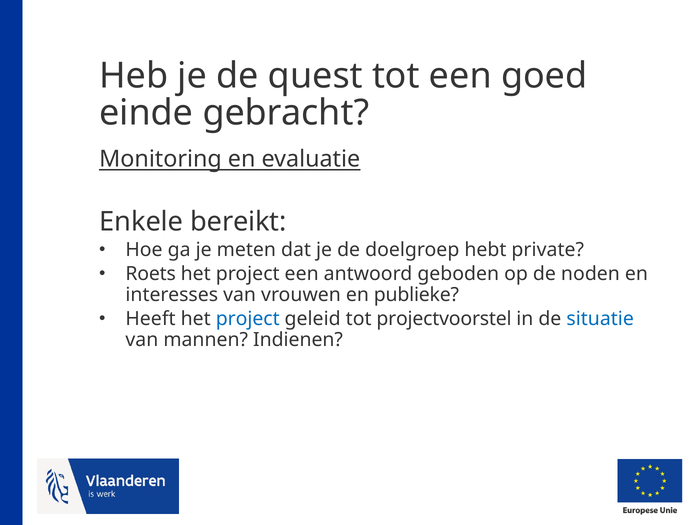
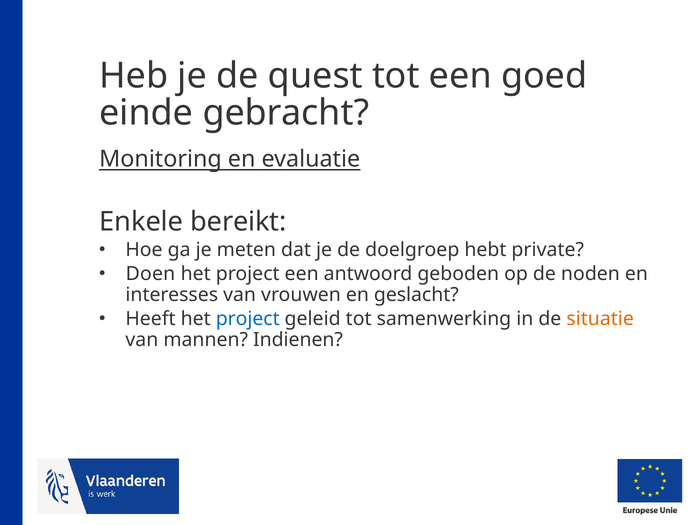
Roets: Roets -> Doen (150, 274)
publieke: publieke -> geslacht (416, 295)
projectvoorstel: projectvoorstel -> samenwerking (444, 319)
situatie colour: blue -> orange (600, 319)
